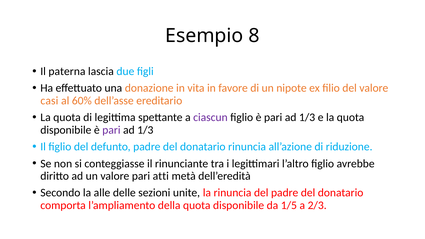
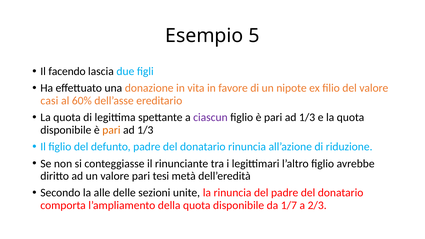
8: 8 -> 5 (254, 36)
paterna: paterna -> facendo (67, 71)
pari colour: purple -> orange (111, 130)
atti: atti -> tesi (161, 176)
1/5: 1/5 -> 1/7 (289, 205)
